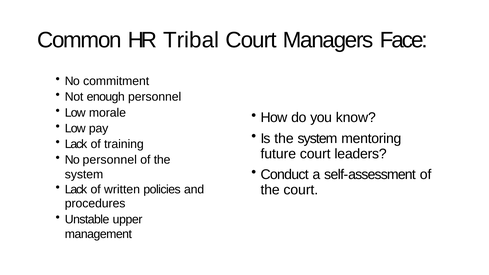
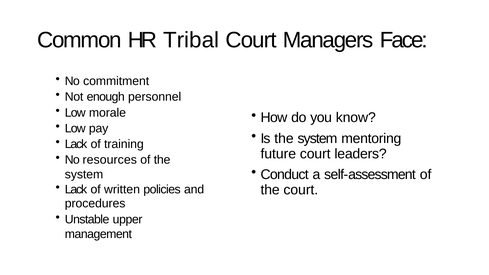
No personnel: personnel -> resources (110, 160)
